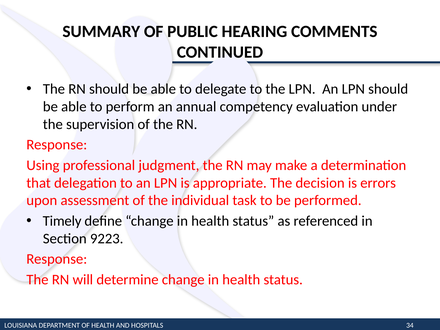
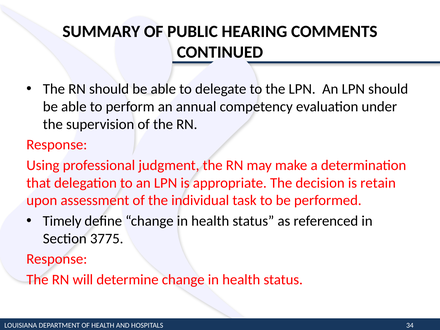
errors: errors -> retain (378, 183)
9223: 9223 -> 3775 (107, 239)
